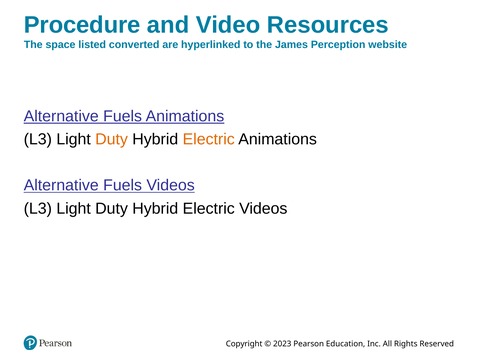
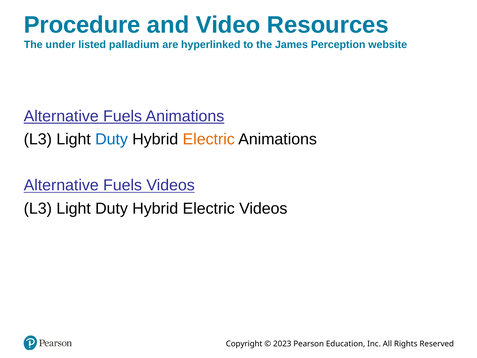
space: space -> under (60, 45)
converted: converted -> palladium (134, 45)
Duty colour: orange -> blue (112, 139)
